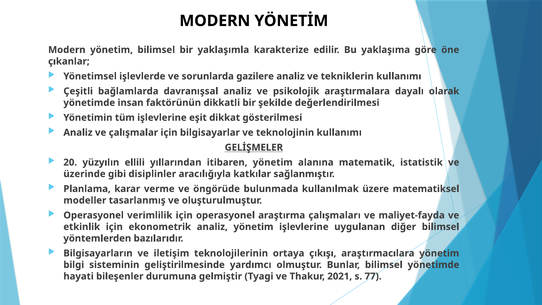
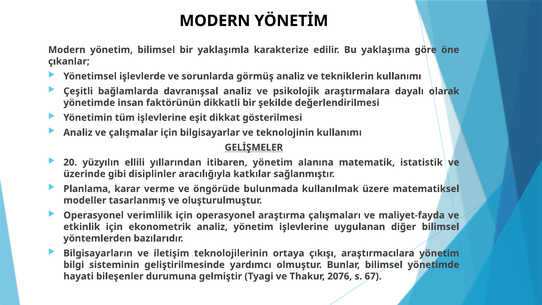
gazilere: gazilere -> görmüş (255, 76)
2021: 2021 -> 2076 (340, 276)
77: 77 -> 67 (373, 276)
